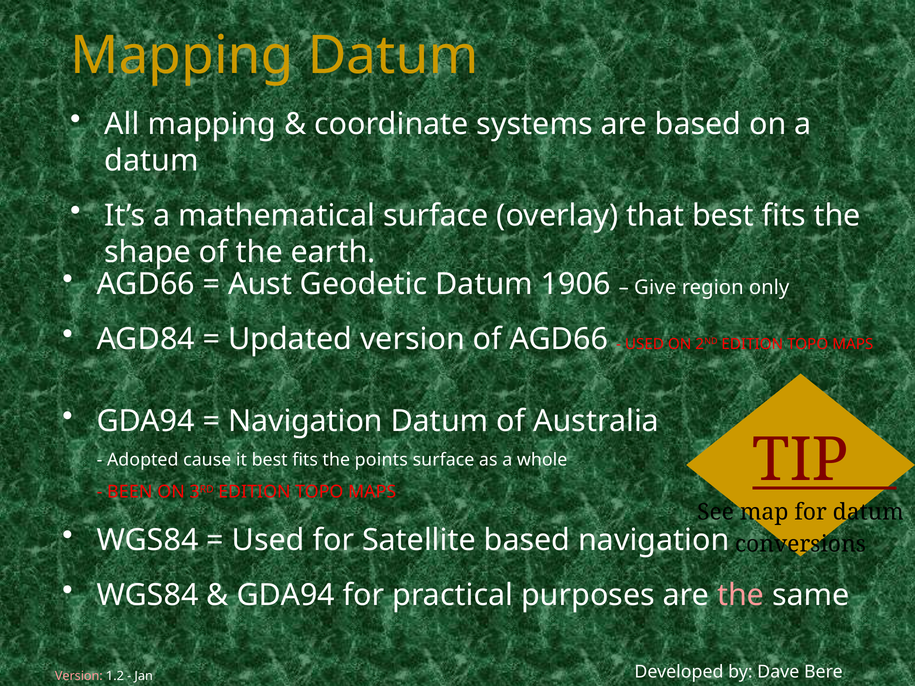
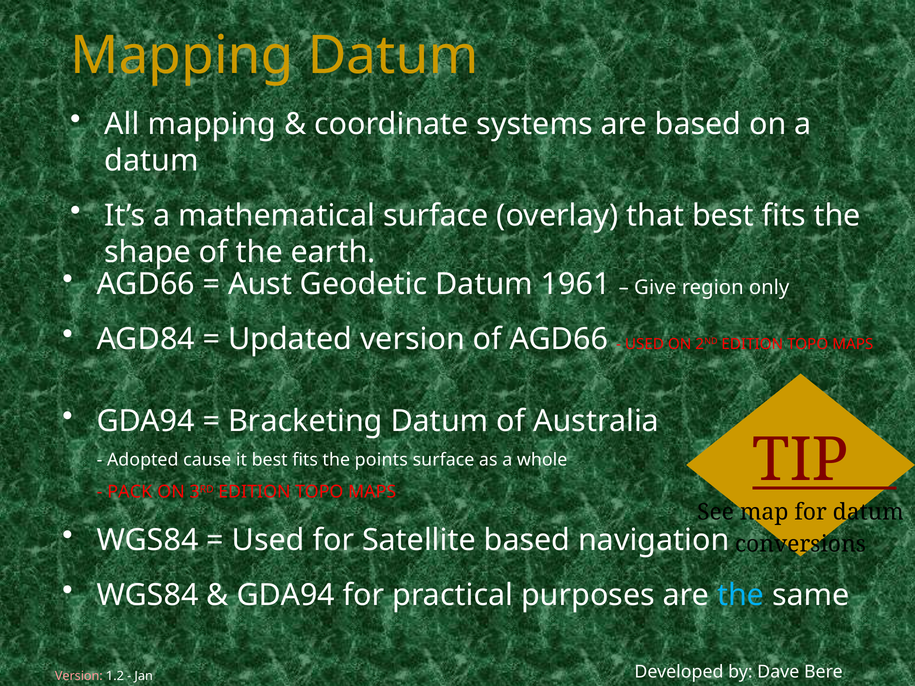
1906: 1906 -> 1961 (576, 284)
Navigation: Navigation -> Bracketing (305, 421)
BEEN: BEEN -> PACK (130, 492)
the colour: pink -> light blue (741, 595)
